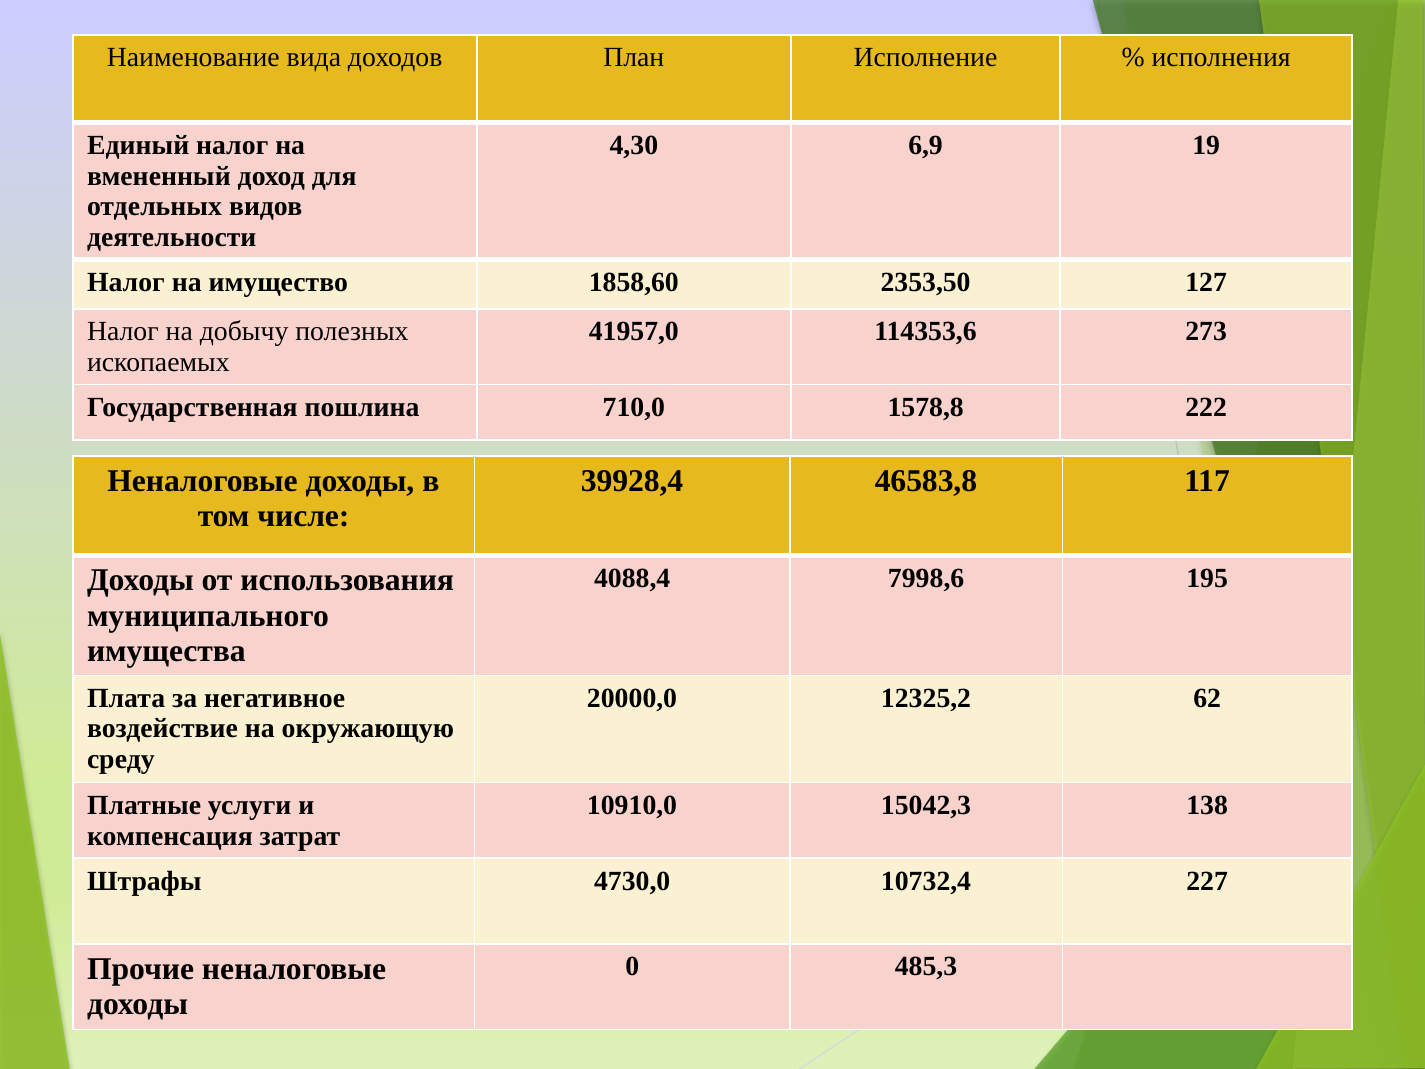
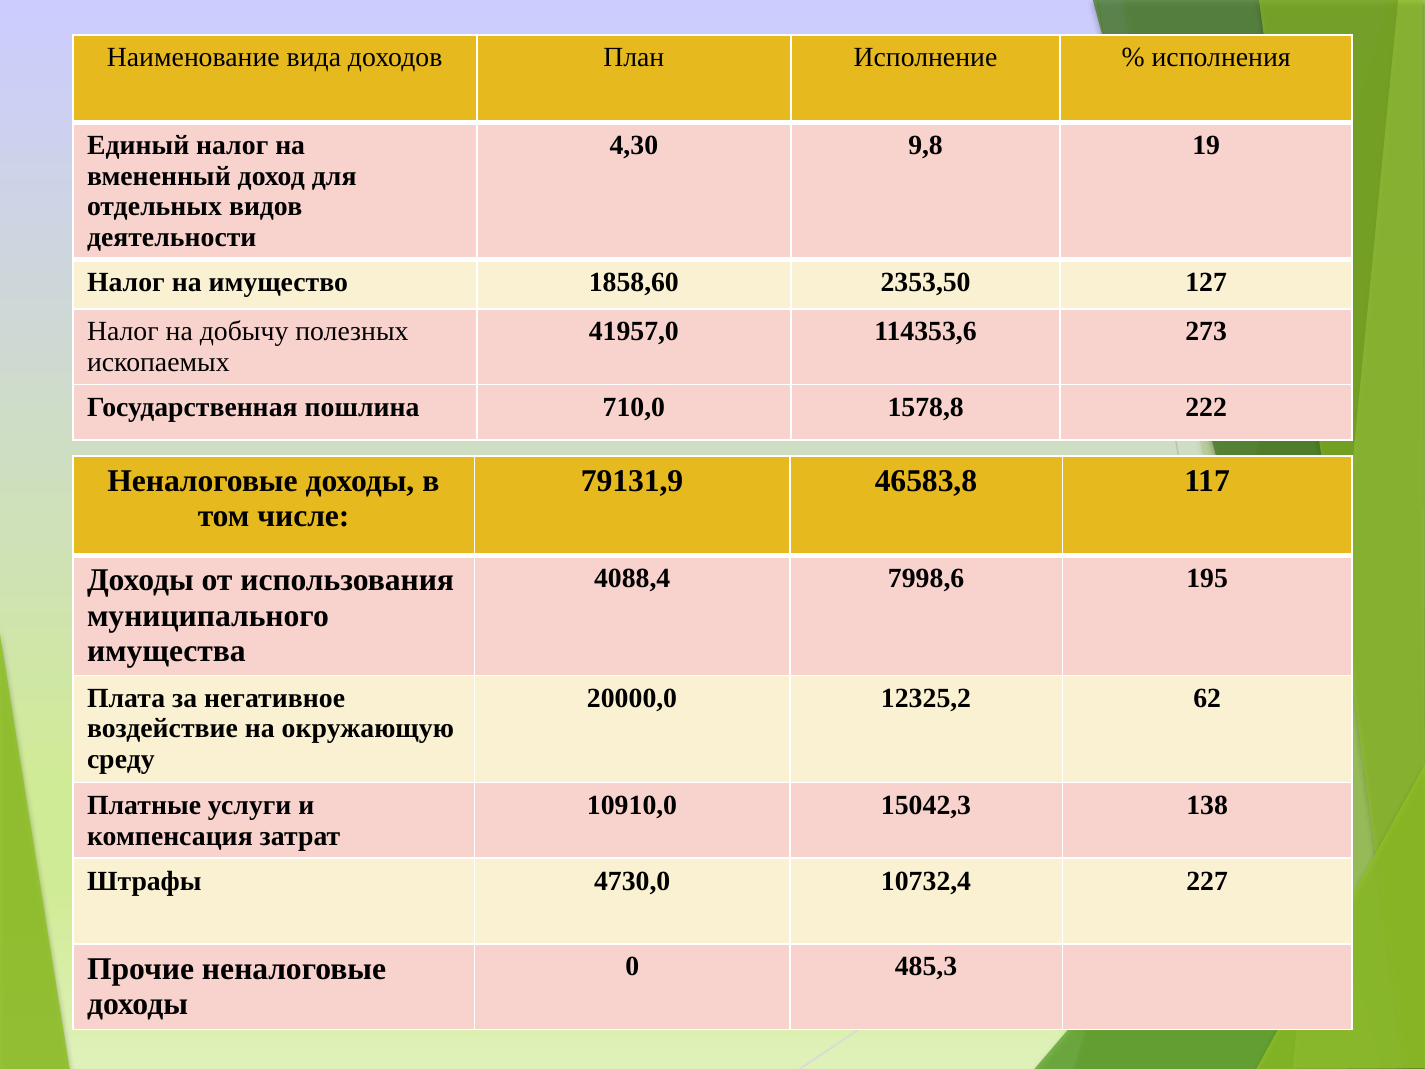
6,9: 6,9 -> 9,8 (926, 145)
39928,4: 39928,4 -> 79131,9 (632, 481)
